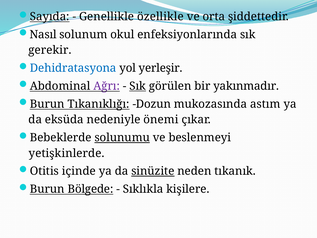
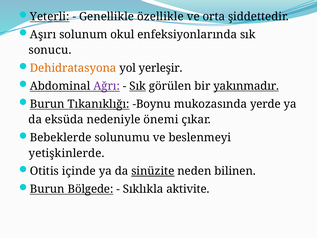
Sayıda: Sayıda -> Yeterli (50, 17)
Nasıl: Nasıl -> Aşırı (43, 35)
gerekir: gerekir -> sonucu (50, 50)
Dehidratasyona colour: blue -> orange (73, 68)
yakınmadır underline: none -> present (246, 86)
Dozun: Dozun -> Boynu (152, 104)
astım: astım -> yerde (265, 104)
solunumu underline: present -> none (122, 137)
tıkanık: tıkanık -> bilinen (235, 171)
kişilere: kişilere -> aktivite (188, 189)
